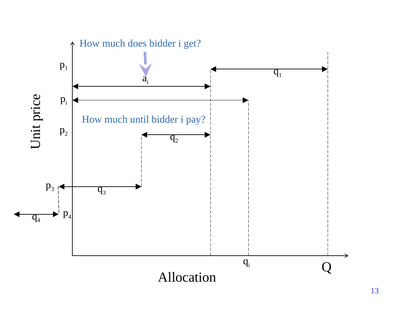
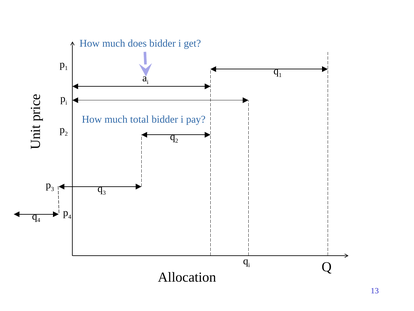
until: until -> total (140, 119)
